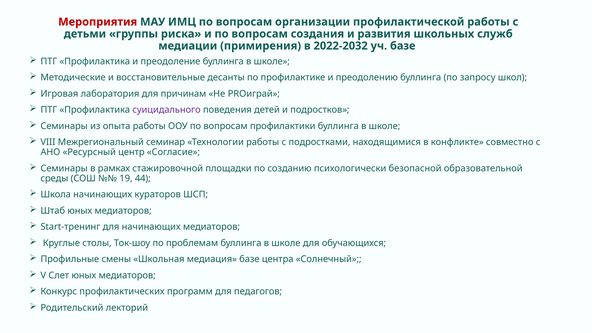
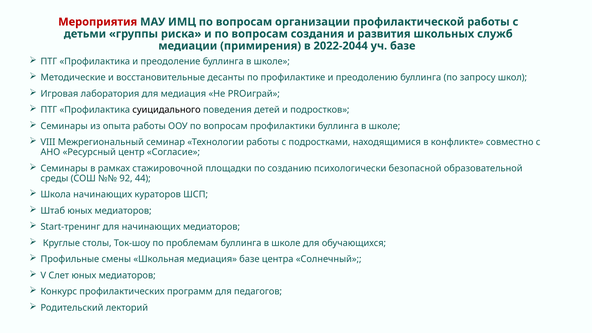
2022-2032: 2022-2032 -> 2022-2044 (341, 46)
для причинам: причинам -> медиация (183, 94)
суицидального colour: purple -> black (167, 110)
19: 19 -> 92 (126, 178)
